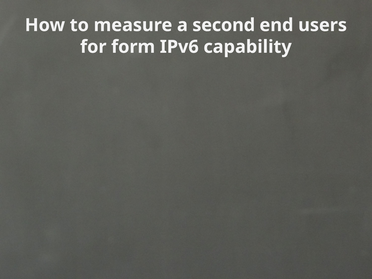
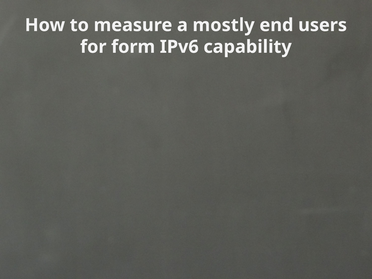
second: second -> mostly (224, 25)
